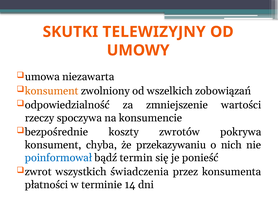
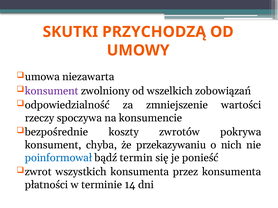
TELEWIZYJNY: TELEWIZYJNY -> PRZYCHODZĄ (154, 32)
konsument colour: orange -> purple (52, 91)
wszystkich świadczenia: świadczenia -> konsumenta (140, 172)
